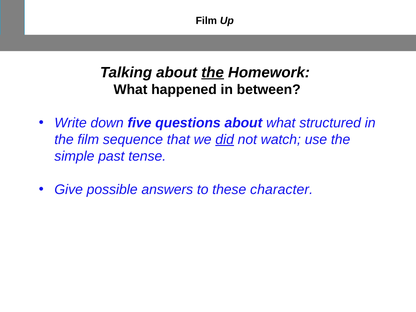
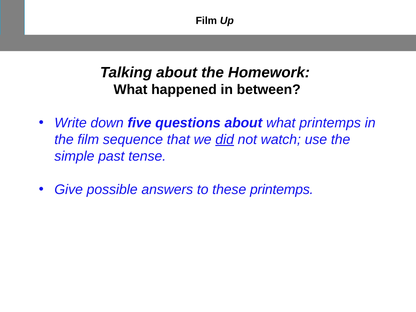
the underline: present -> none (213, 72)
what structured: structured -> printemps (330, 123)
these character: character -> printemps (282, 190)
